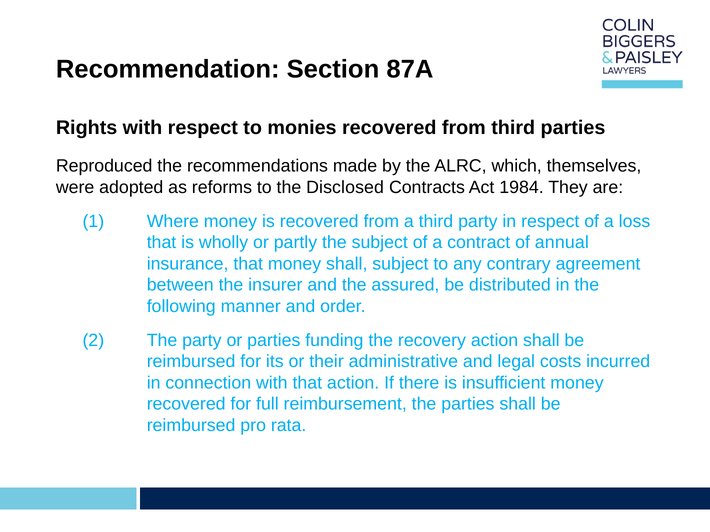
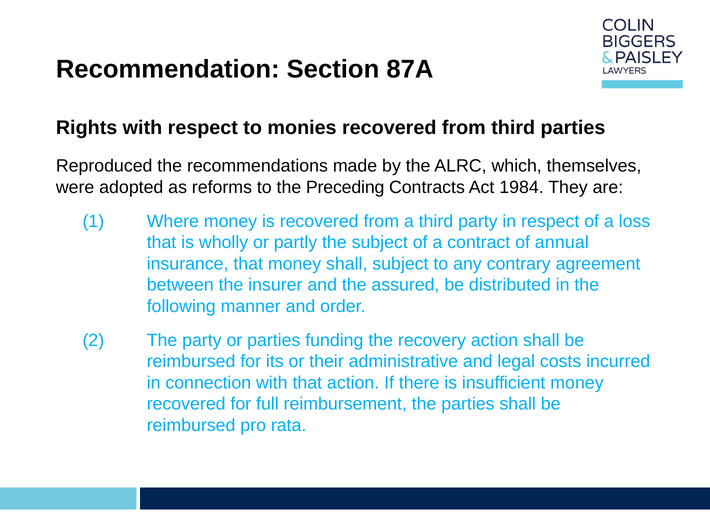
Disclosed: Disclosed -> Preceding (345, 188)
